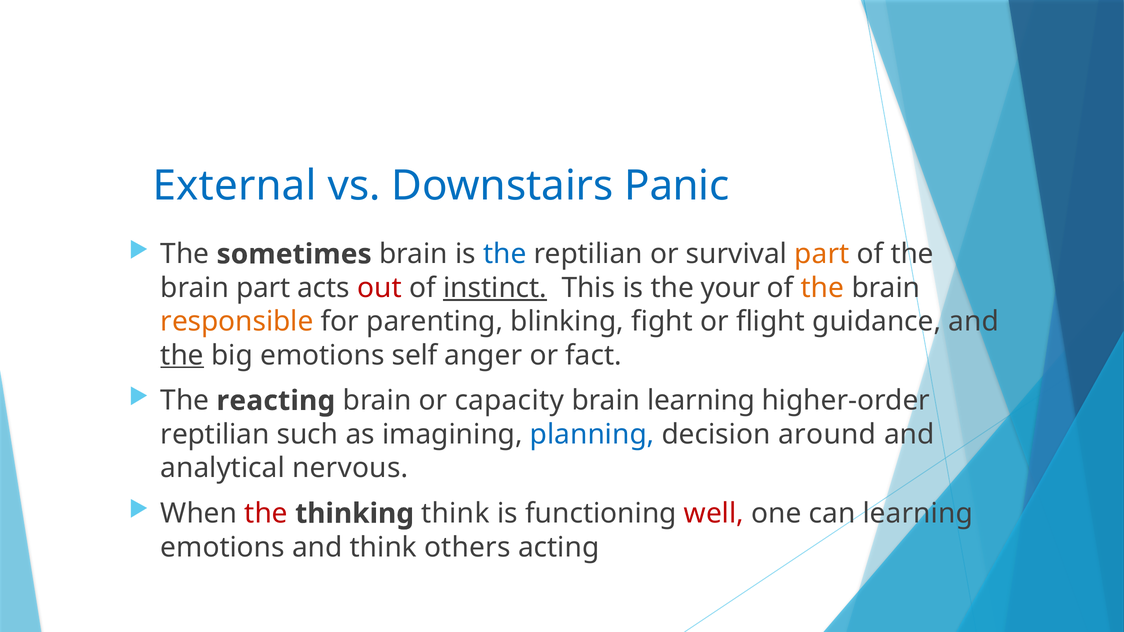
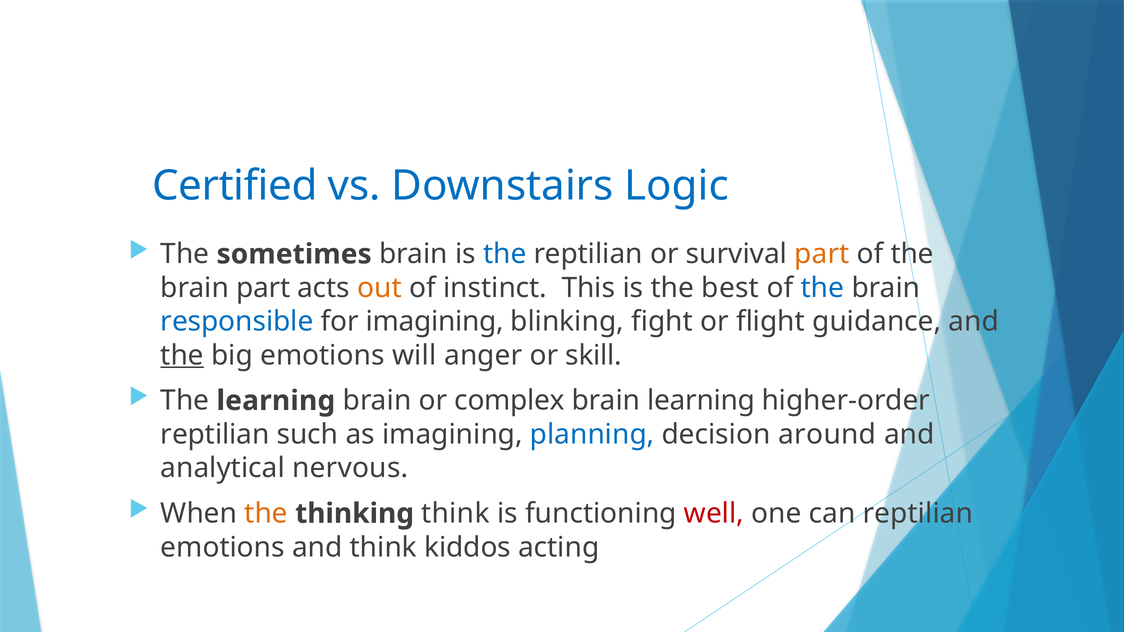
External: External -> Certified (235, 186)
Panic: Panic -> Logic (677, 186)
out colour: red -> orange (380, 288)
instinct underline: present -> none (495, 288)
your: your -> best (730, 288)
the colour: orange -> blue (823, 288)
responsible colour: orange -> blue (237, 322)
for parenting: parenting -> imagining (435, 322)
self: self -> will (414, 355)
fact: fact -> skill (594, 355)
The reacting: reacting -> learning (276, 401)
capacity: capacity -> complex (510, 401)
the colour: red -> orange (266, 514)
can learning: learning -> reptilian (918, 514)
others: others -> kiddos (468, 547)
